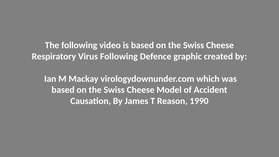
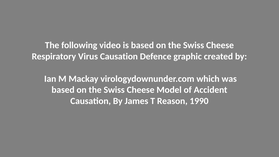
Virus Following: Following -> Causation (119, 56)
